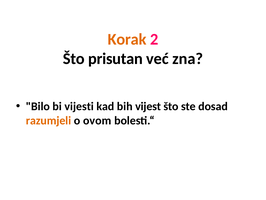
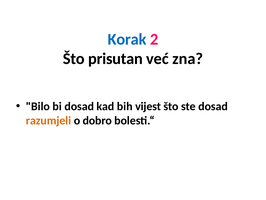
Korak colour: orange -> blue (127, 39)
bi vijesti: vijesti -> dosad (79, 106)
ovom: ovom -> dobro (97, 120)
